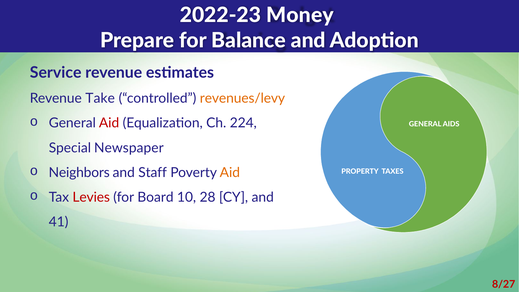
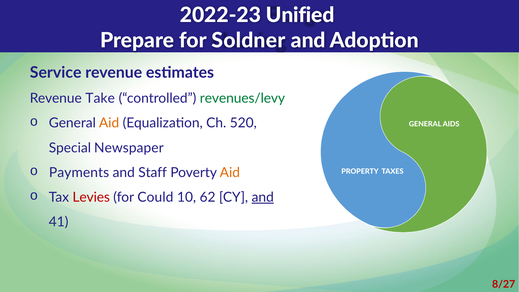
Money: Money -> Unified (300, 15)
Balance: Balance -> Soldner (248, 40)
revenues/levy colour: orange -> green (242, 98)
Aid colour: red -> orange (109, 123)
224: 224 -> 520 (243, 123)
Neighbors: Neighbors -> Payments (79, 173)
Board: Board -> Could (155, 197)
28: 28 -> 62 (208, 197)
and underline: none -> present (263, 197)
